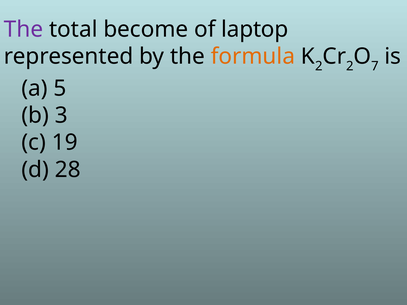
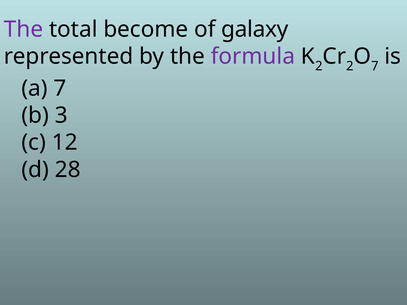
laptop: laptop -> galaxy (255, 29)
formula colour: orange -> purple (253, 56)
a 5: 5 -> 7 (60, 88)
19: 19 -> 12 (65, 143)
